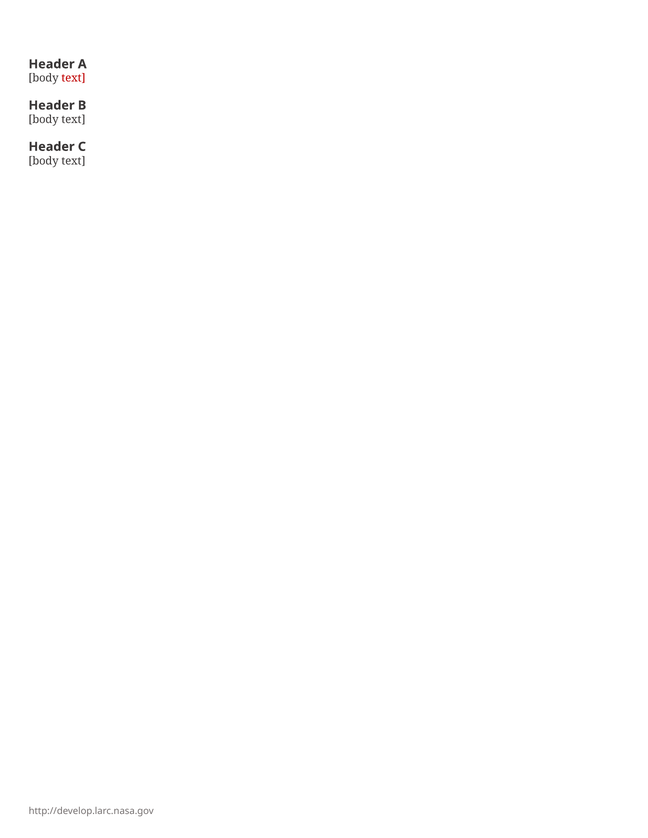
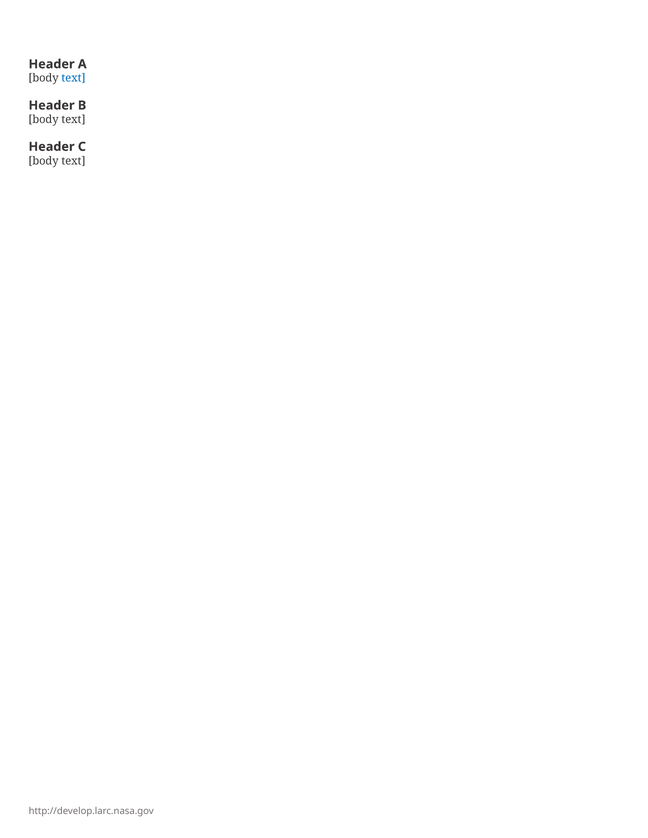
text colour: red -> blue (74, 78)
